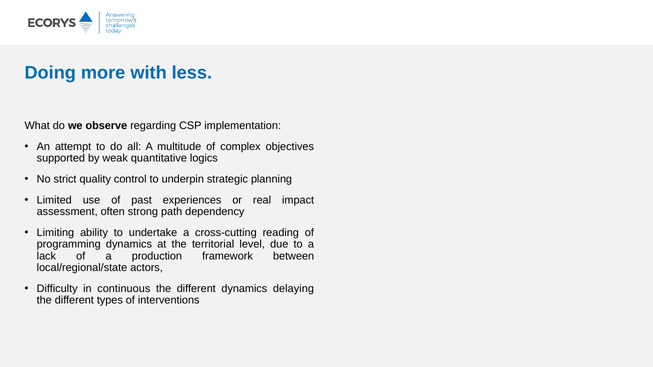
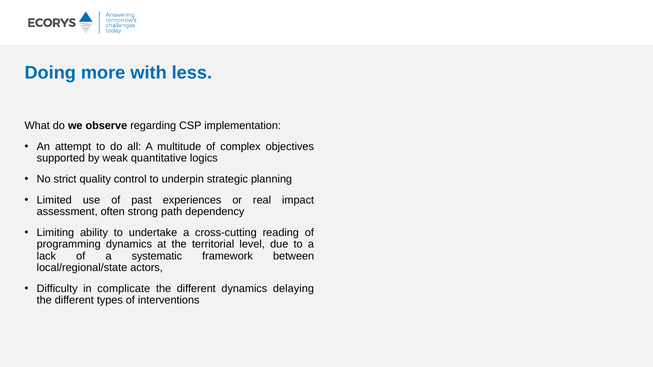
production: production -> systematic (157, 256)
continuous: continuous -> complicate (124, 289)
